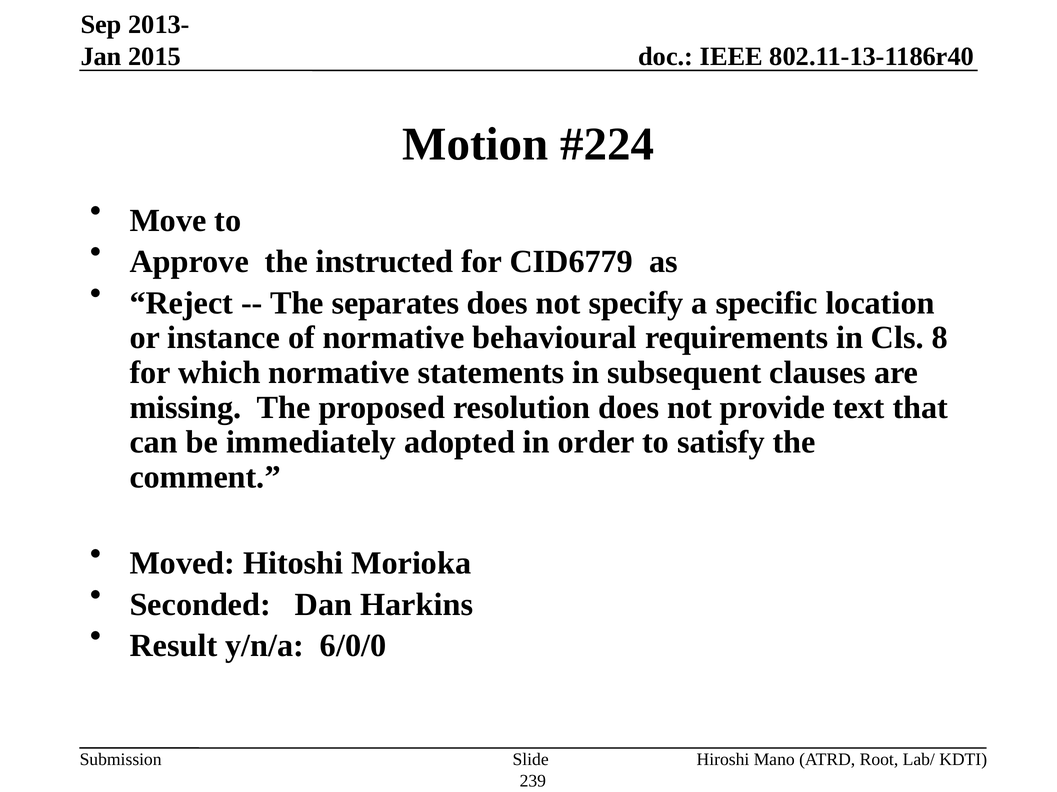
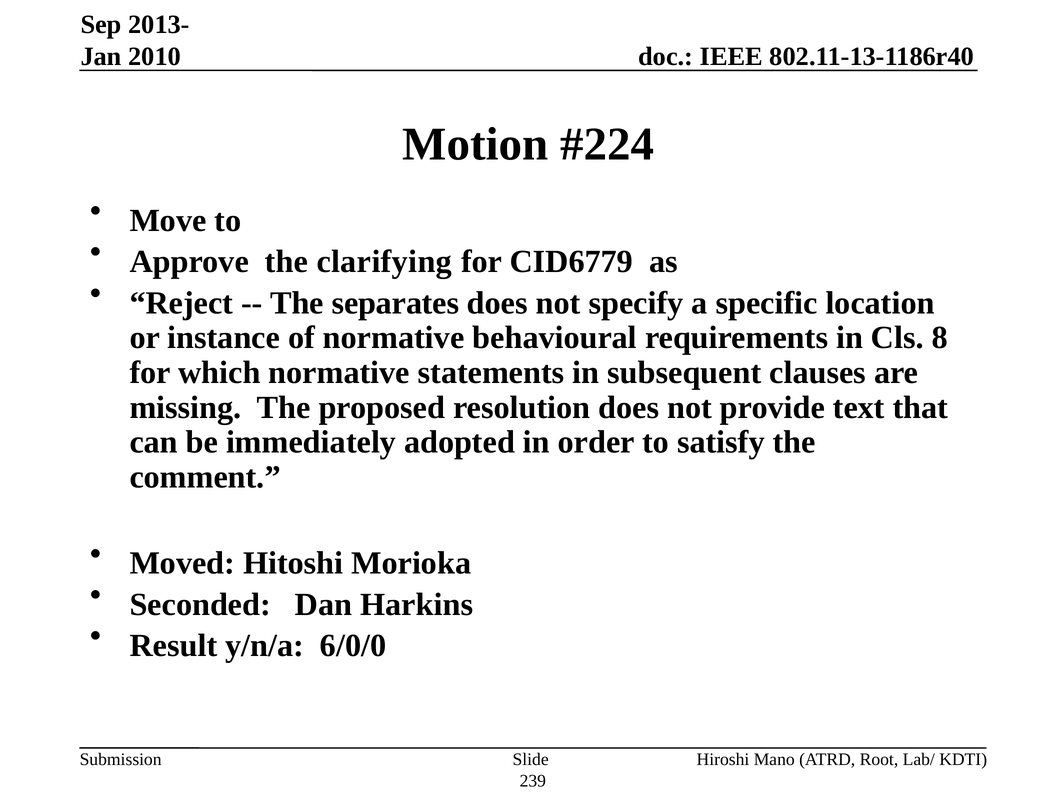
2015: 2015 -> 2010 (155, 56)
instructed: instructed -> clarifying (384, 262)
